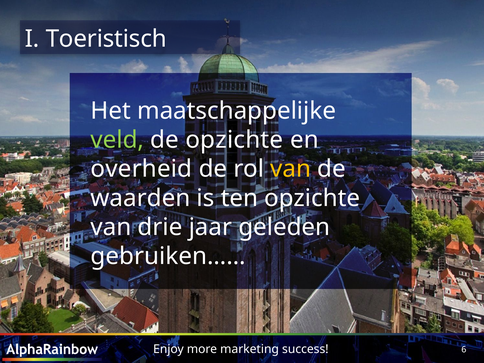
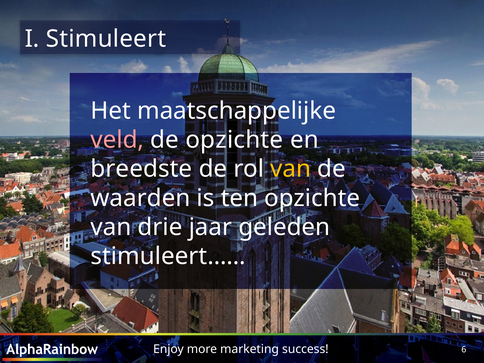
Toeristisch: Toeristisch -> Stimuleert (106, 39)
veld colour: light green -> pink (117, 140)
overheid: overheid -> breedste (141, 169)
gebruiken……: gebruiken…… -> stimuleert…… (168, 256)
